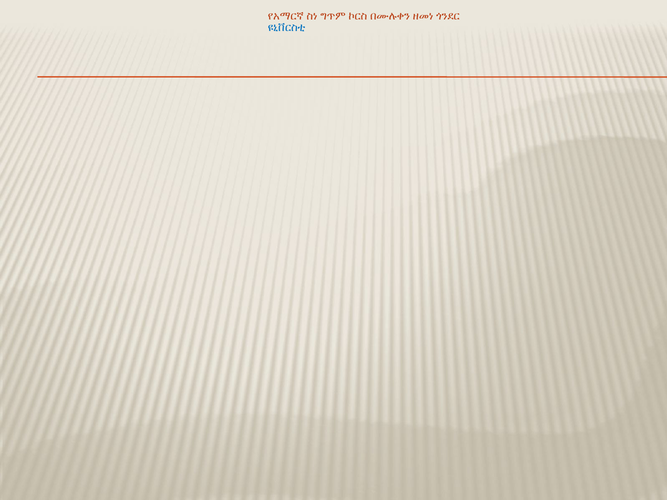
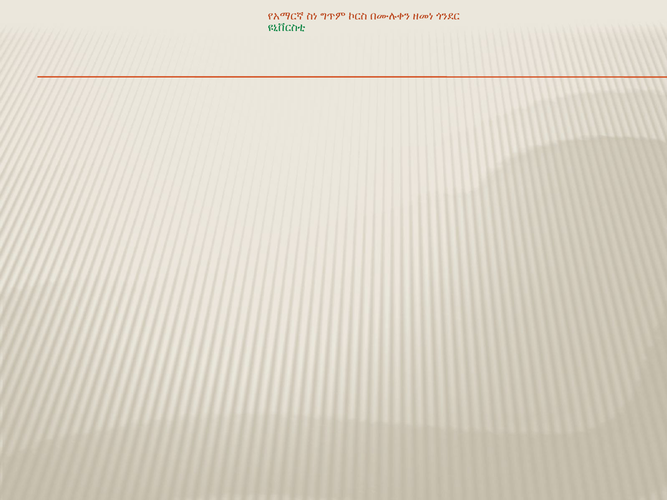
ዩኒቨርስቲ colour: blue -> green (287, 27)
